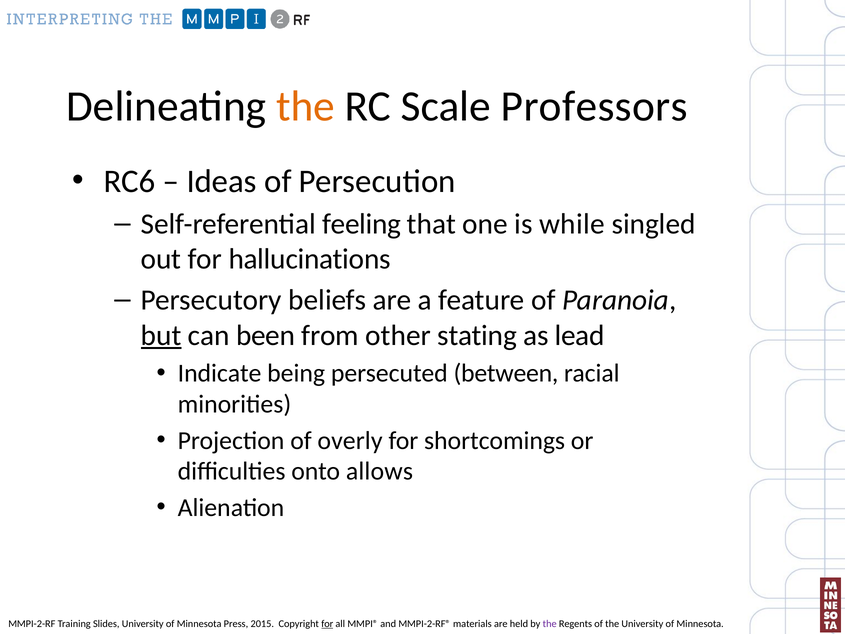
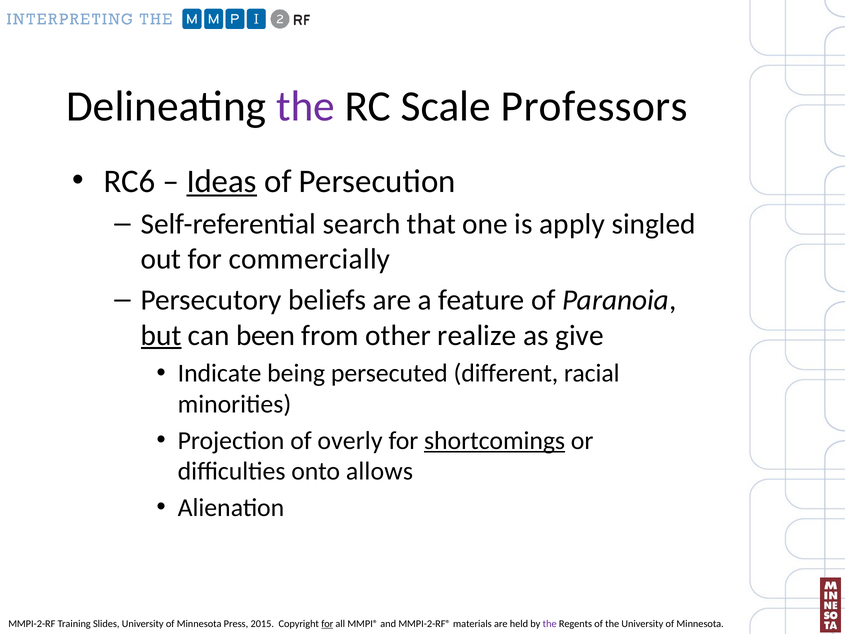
the colour: orange -> purple (306, 107)
Ideas underline: none -> present (222, 181)
feeling: feeling -> search (362, 224)
while: while -> apply (572, 224)
hallucinations: hallucinations -> commercially (309, 259)
stating: stating -> realize (477, 335)
lead: lead -> give (580, 335)
between: between -> different (506, 373)
shortcomings underline: none -> present (495, 440)
